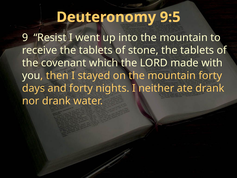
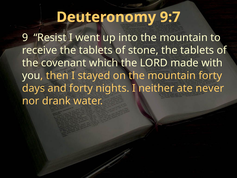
9:5: 9:5 -> 9:7 (170, 17)
ate drank: drank -> never (210, 88)
